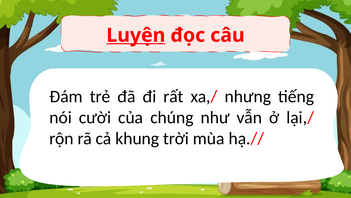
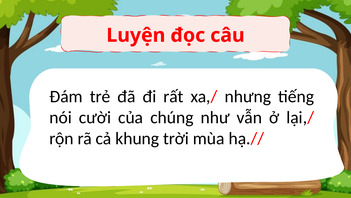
Luyện underline: present -> none (136, 35)
